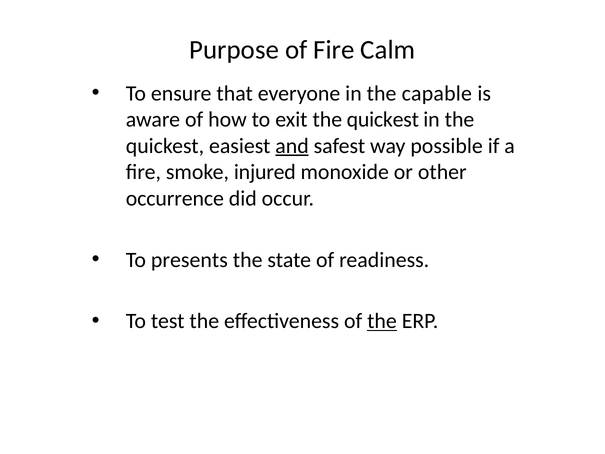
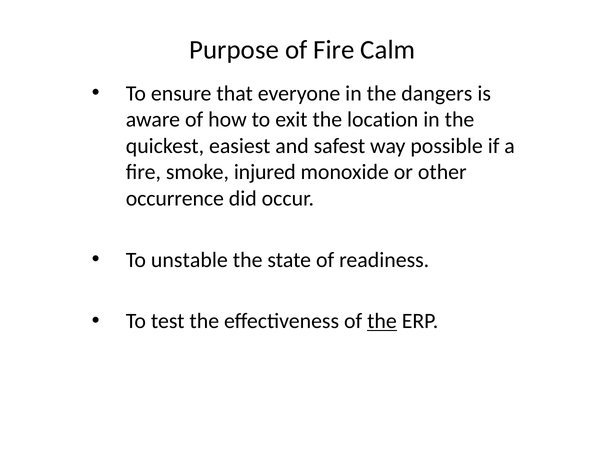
capable: capable -> dangers (437, 93)
exit the quickest: quickest -> location (383, 120)
and underline: present -> none (292, 146)
presents: presents -> unstable (189, 260)
